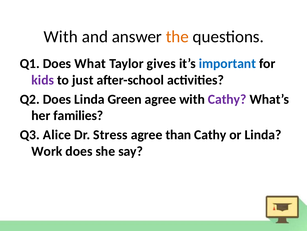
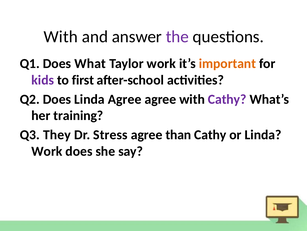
the colour: orange -> purple (177, 37)
Taylor gives: gives -> work (161, 63)
important colour: blue -> orange (227, 63)
just: just -> first (83, 80)
Linda Green: Green -> Agree (125, 99)
families: families -> training (78, 115)
Alice: Alice -> They (57, 134)
